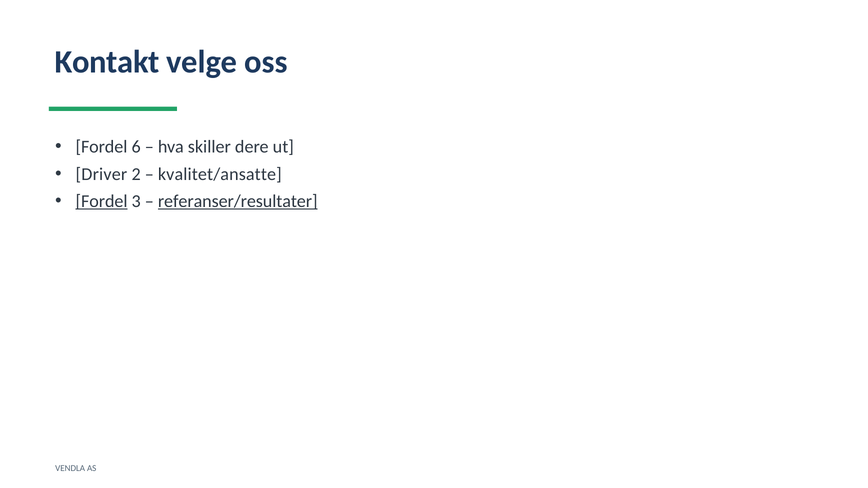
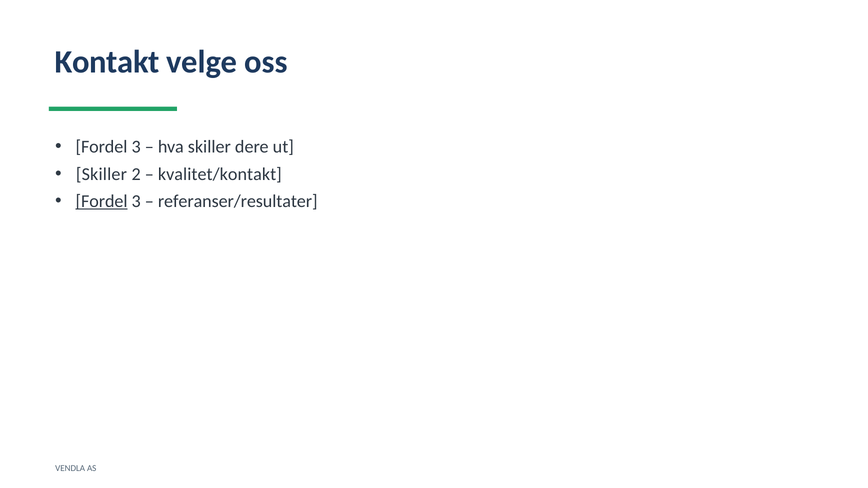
6: 6 -> 3 (136, 147)
Driver: Driver -> Skiller (101, 174)
kvalitet/ansatte: kvalitet/ansatte -> kvalitet/kontakt (220, 174)
referanser/resultater underline: present -> none (238, 201)
